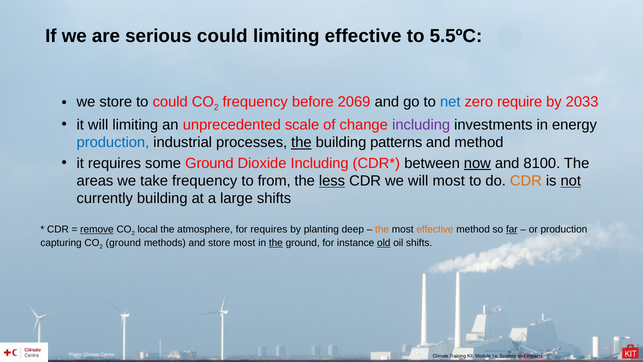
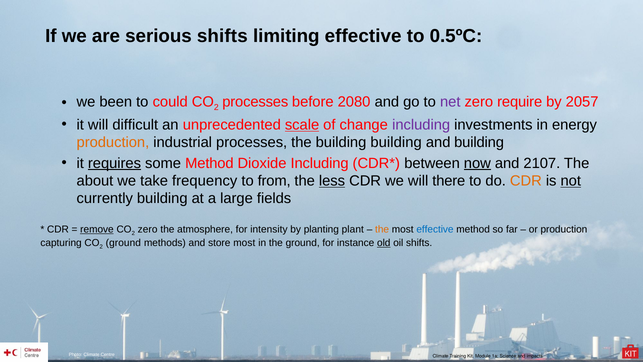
serious could: could -> shifts (222, 36)
5.5ºC: 5.5ºC -> 0.5ºC (456, 36)
we store: store -> been (116, 102)
frequency: frequency -> processes (255, 102)
2069: 2069 -> 2080 (354, 102)
net colour: blue -> purple (450, 102)
2033: 2033 -> 2057 (582, 102)
will limiting: limiting -> difficult (135, 125)
scale underline: none -> present (302, 125)
production colour: blue -> orange (113, 142)
the underline: present -> none (301, 142)
building patterns: patterns -> building (396, 142)
and method: method -> building (479, 142)
requires underline: none -> present (114, 163)
some Ground: Ground -> Method (209, 163)
8100: 8100 -> 2107 (542, 163)
areas: areas -> about (95, 181)
will most: most -> there (449, 181)
large shifts: shifts -> fields (274, 198)
local: local -> zero (148, 229)
for requires: requires -> intensity (269, 229)
deep: deep -> plant (353, 229)
effective colour: orange -> blue (435, 229)
far underline: present -> none (512, 229)
the underline: present -> none (276, 243)
